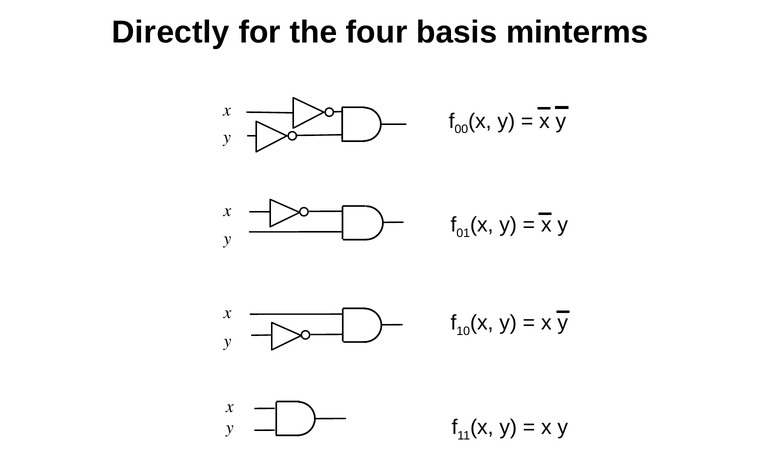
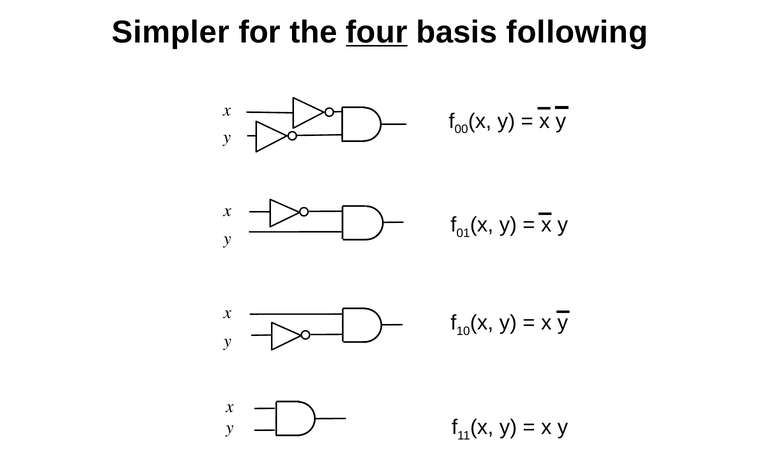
Directly: Directly -> Simpler (171, 32)
four underline: none -> present (377, 32)
minterms: minterms -> following (577, 32)
